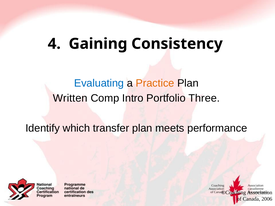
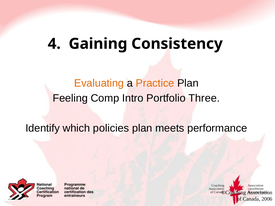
Evaluating colour: blue -> orange (99, 83)
Written: Written -> Feeling (70, 98)
transfer: transfer -> policies (111, 128)
